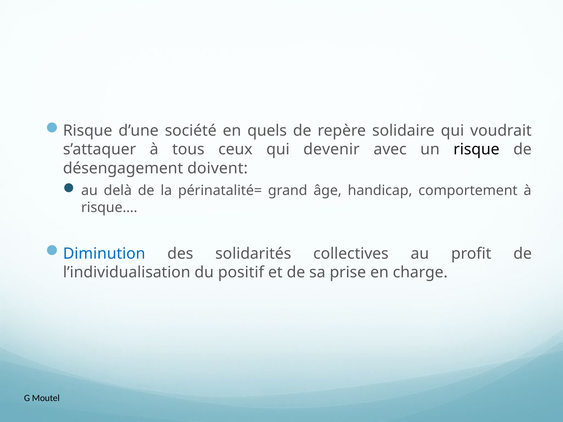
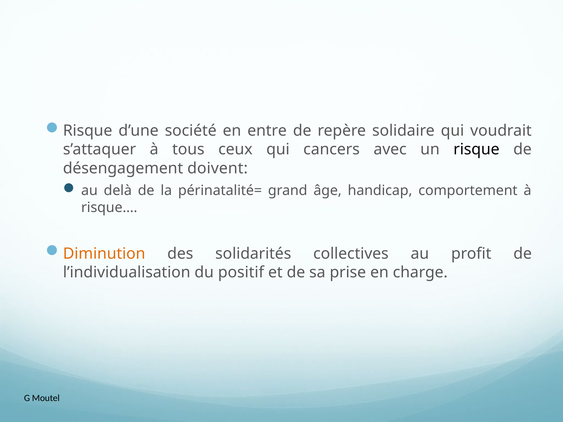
quels: quels -> entre (267, 131)
devenir: devenir -> cancers (332, 150)
Diminution colour: blue -> orange (104, 254)
